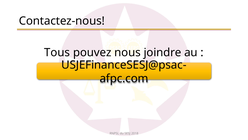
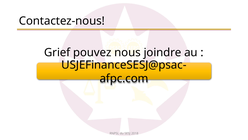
Tous: Tous -> Grief (57, 52)
